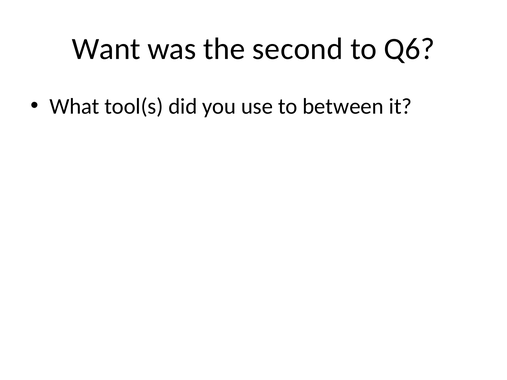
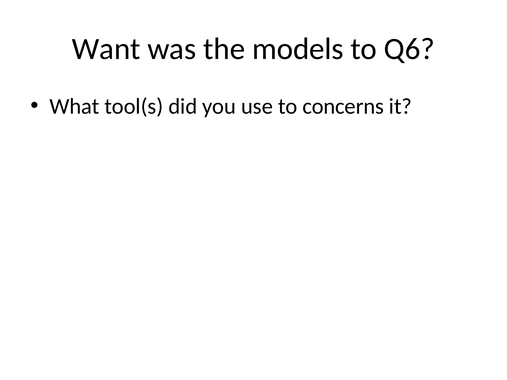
second: second -> models (298, 49)
between: between -> concerns (343, 106)
